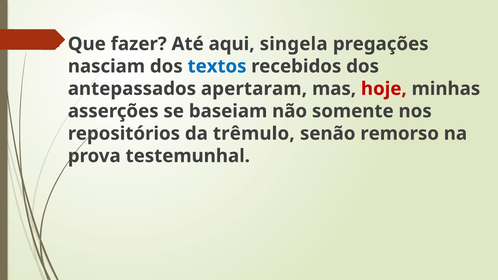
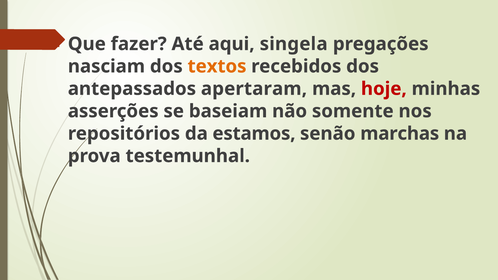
textos colour: blue -> orange (217, 66)
trêmulo: trêmulo -> estamos (254, 134)
remorso: remorso -> marchas (400, 134)
